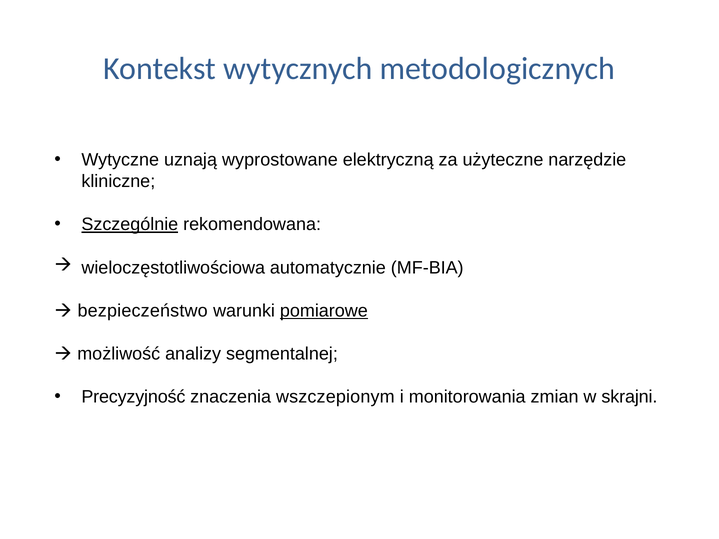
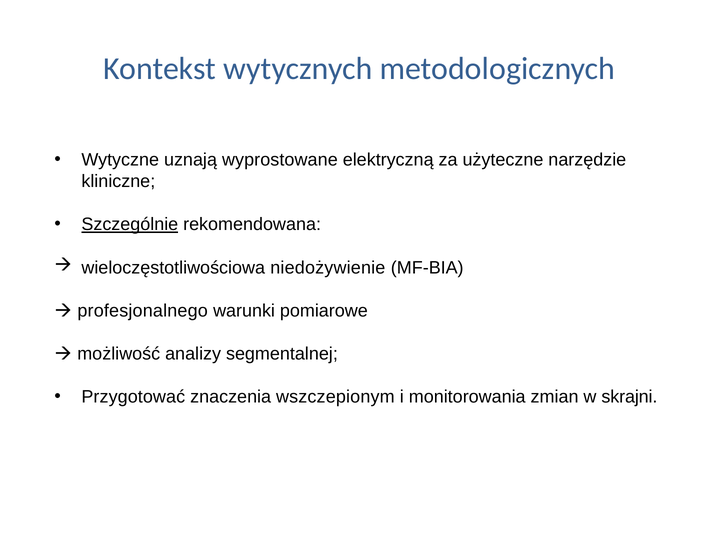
automatycznie: automatycznie -> niedożywienie (328, 268)
bezpieczeństwo: bezpieczeństwo -> profesjonalnego (143, 311)
pomiarowe underline: present -> none (324, 311)
Precyzyjność: Precyzyjność -> Przygotować (133, 397)
